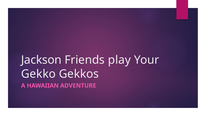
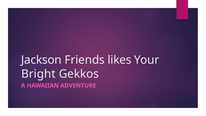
play: play -> likes (119, 60)
Gekko: Gekko -> Bright (38, 74)
